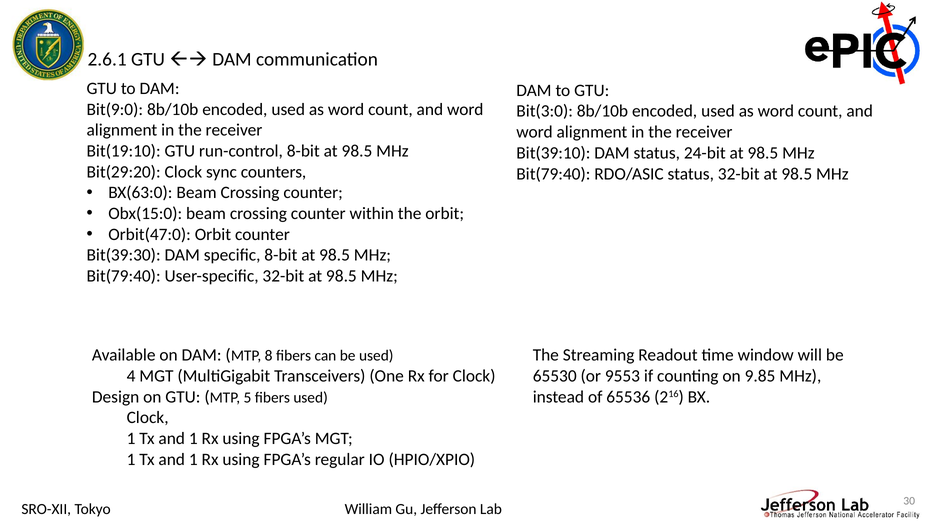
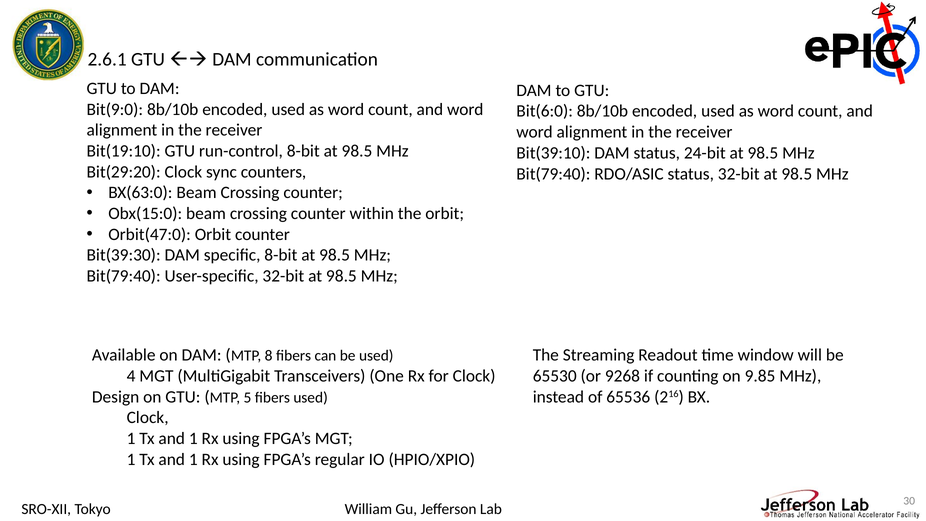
Bit(3:0: Bit(3:0 -> Bit(6:0 (545, 111)
9553: 9553 -> 9268 (622, 376)
